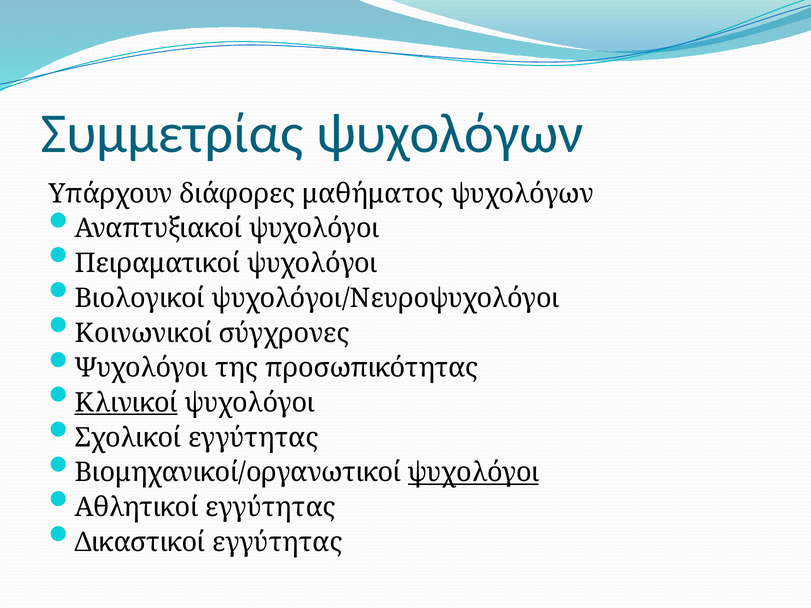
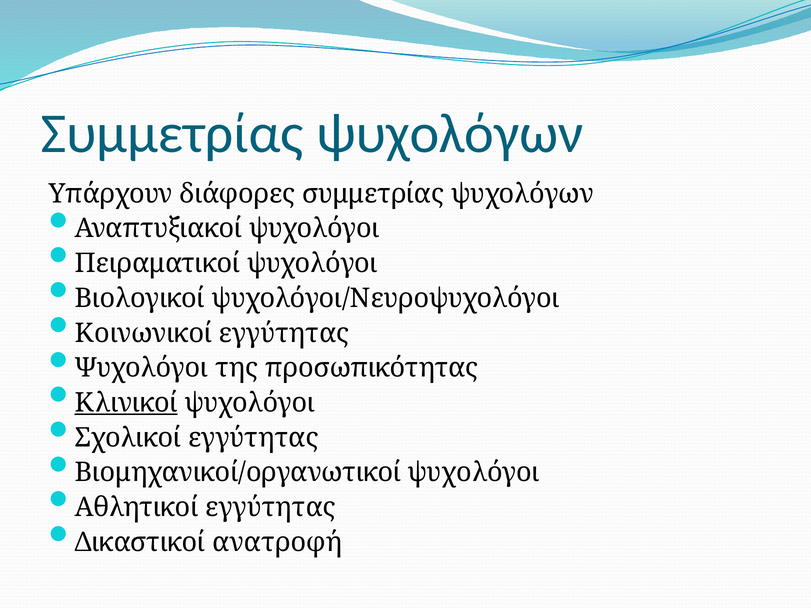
διάφορες μαθήματος: μαθήματος -> συμμετρίας (373, 194)
Κοινωνικοί σύγχρονες: σύγχρονες -> εγγύτητας (284, 333)
ψυχολόγοι underline: present -> none (474, 473)
Δικαστικοί εγγύτητας: εγγύτητας -> ανατροφή (277, 542)
